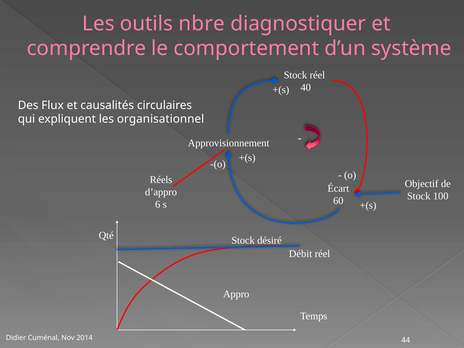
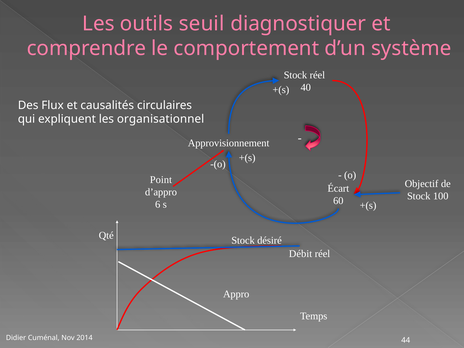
nbre: nbre -> seuil (202, 24)
Réels: Réels -> Point (161, 180)
